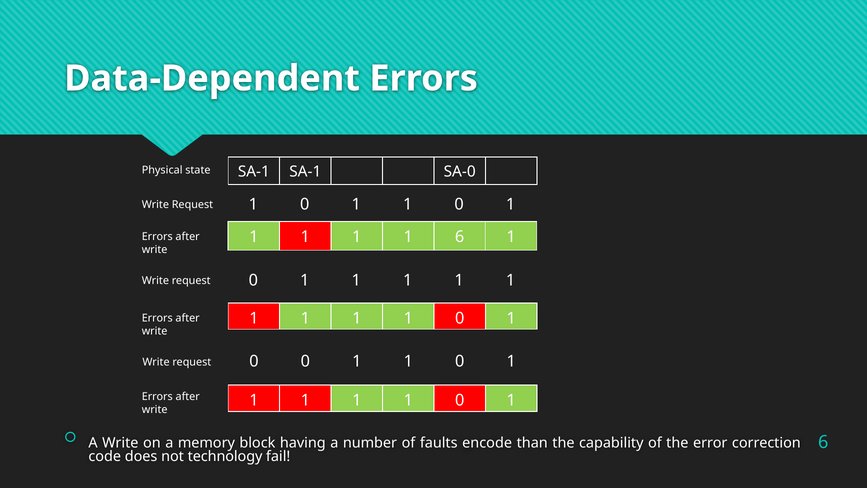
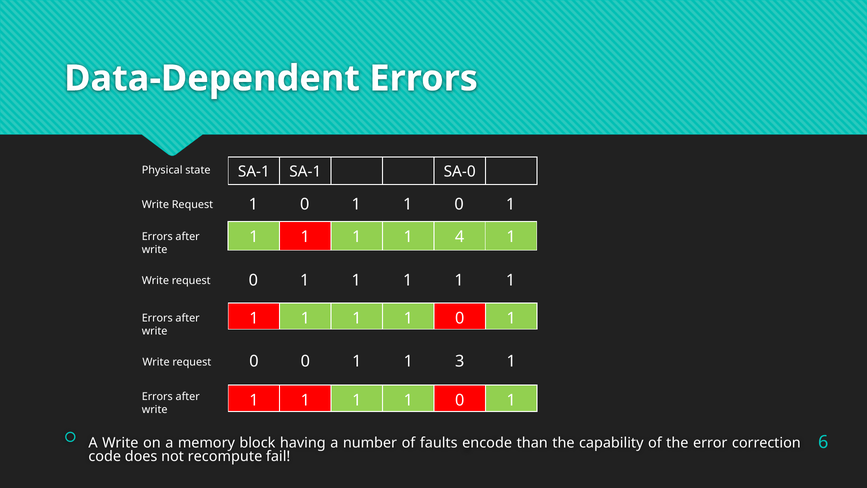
1 6: 6 -> 4 (460, 237)
0: 0 -> 3 (460, 361)
technology: technology -> recompute (225, 456)
